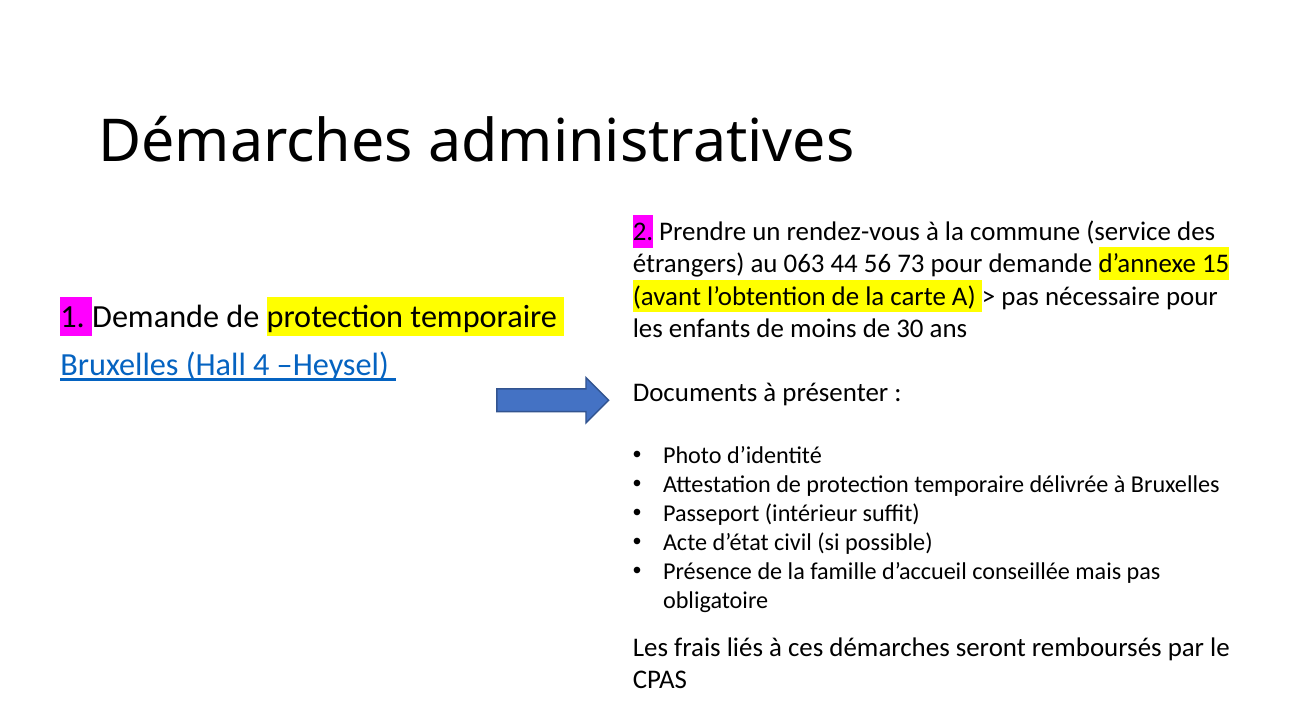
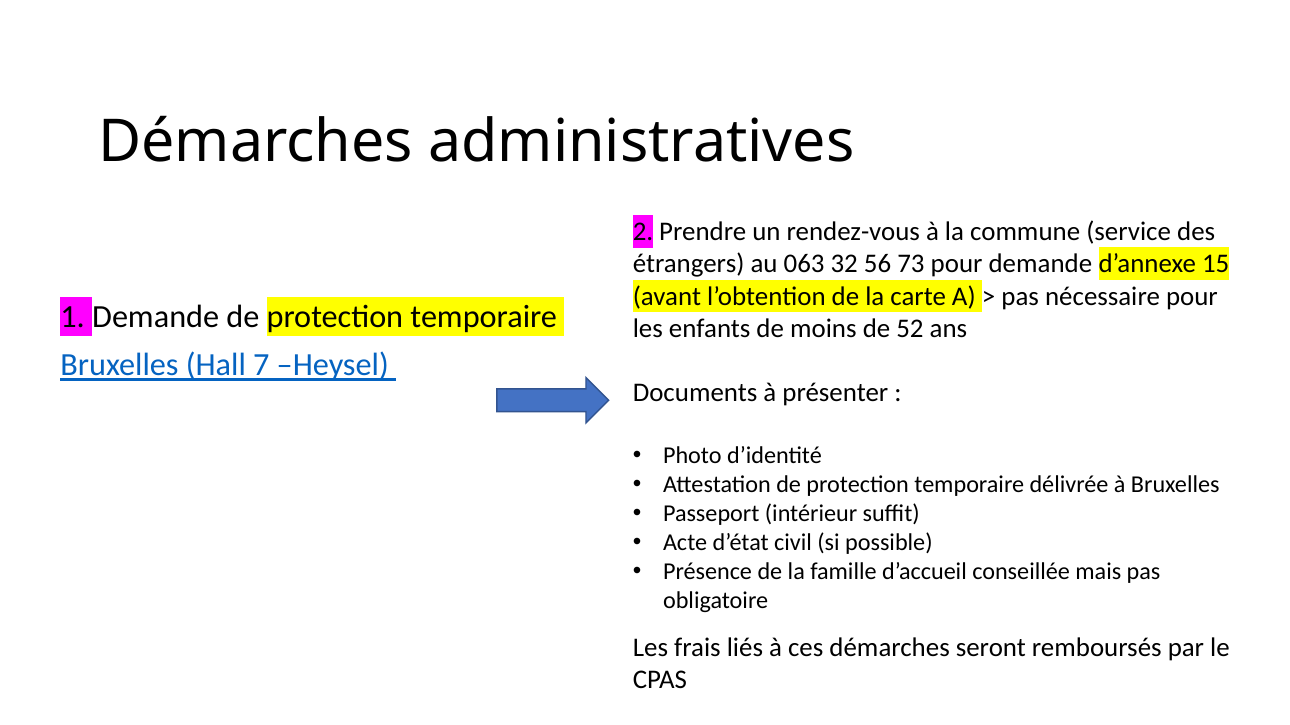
44: 44 -> 32 (844, 264)
30: 30 -> 52 (910, 329)
4: 4 -> 7 (261, 366)
